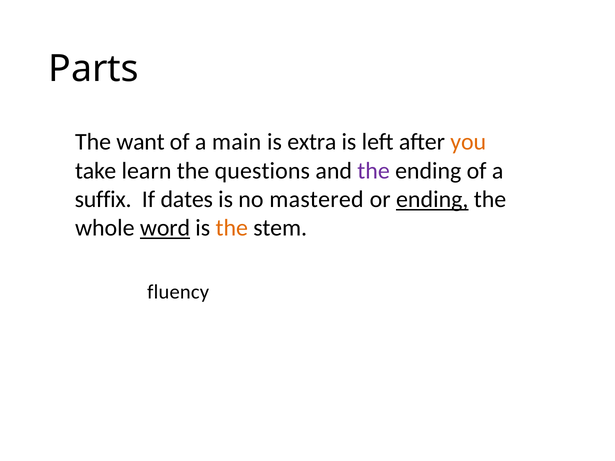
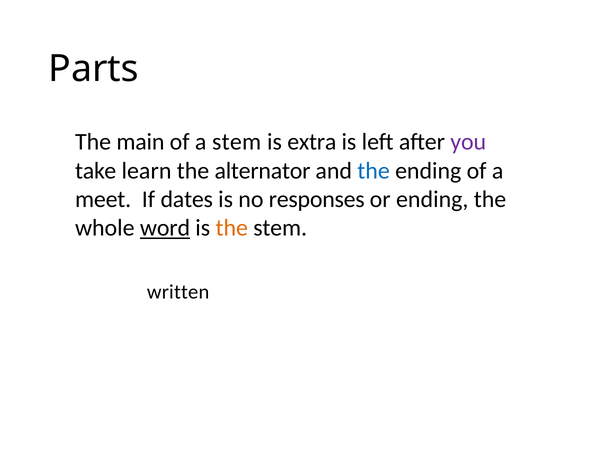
want: want -> main (140, 142)
a main: main -> stem (237, 142)
you colour: orange -> purple (468, 142)
questions: questions -> alternator (262, 171)
the colour: purple -> blue (374, 171)
suffix: suffix -> meet (103, 199)
mastered: mastered -> responses (317, 199)
ending underline: present -> none (432, 199)
fluency: fluency -> written (178, 292)
